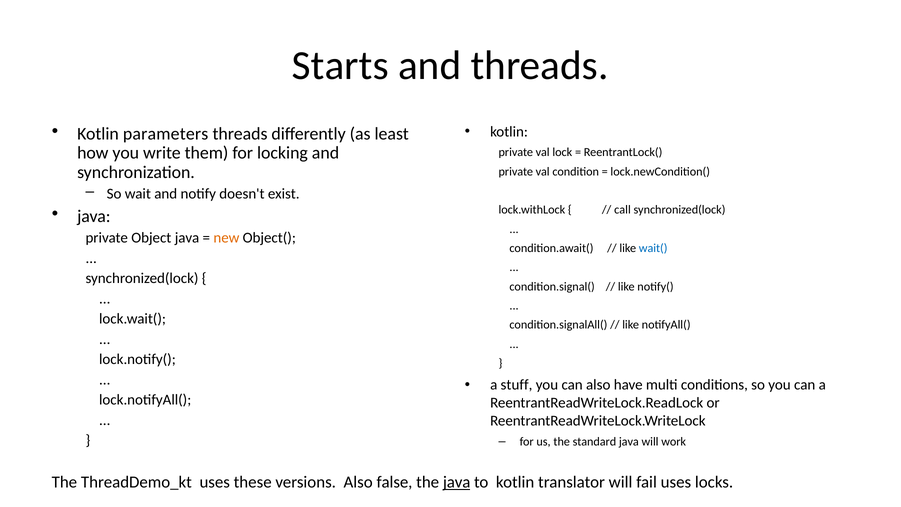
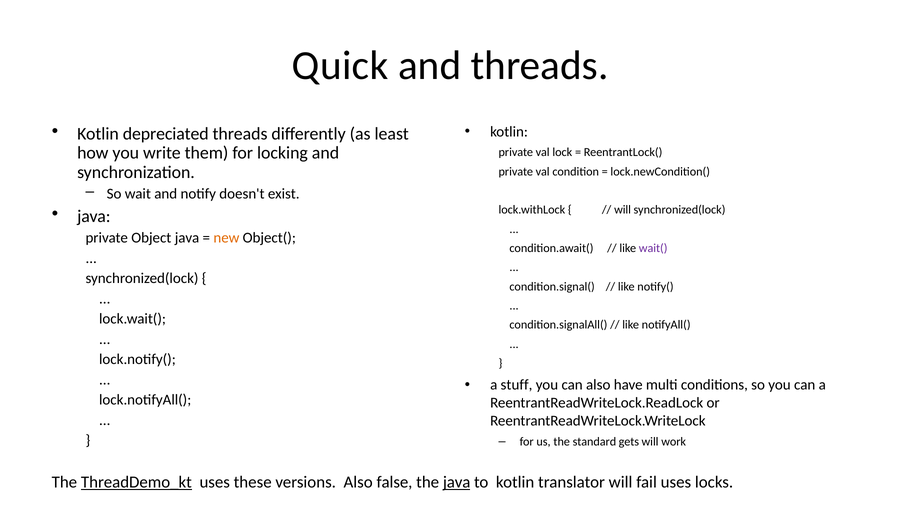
Starts: Starts -> Quick (340, 65)
parameters: parameters -> depreciated (166, 134)
call: call -> will (623, 210)
wait( colour: blue -> purple (653, 248)
standard java: java -> gets (629, 441)
ThreadDemo_kt underline: none -> present (136, 482)
